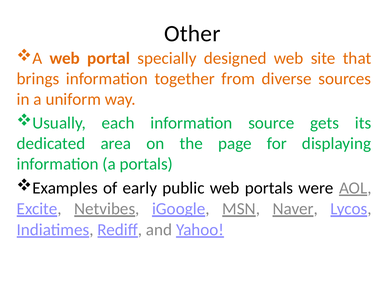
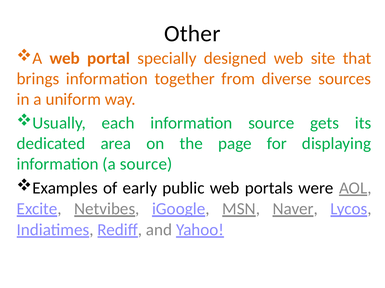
a portals: portals -> source (146, 164)
